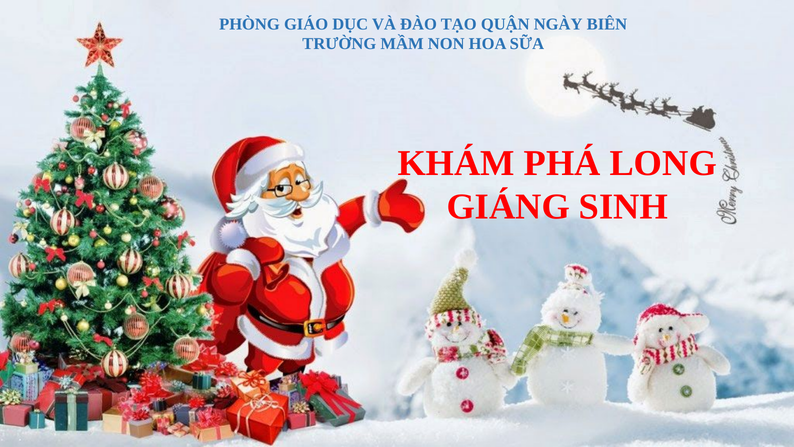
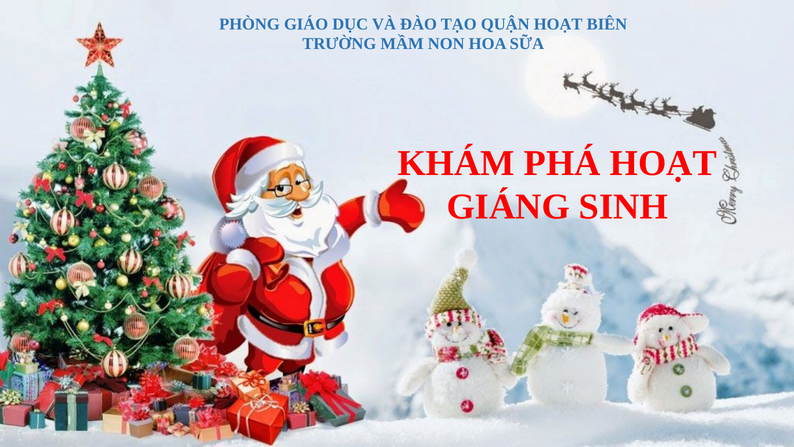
QUẬN NGÀY: NGÀY -> HOẠT (558, 24)
PHÁ LONG: LONG -> HOẠT (663, 163)
